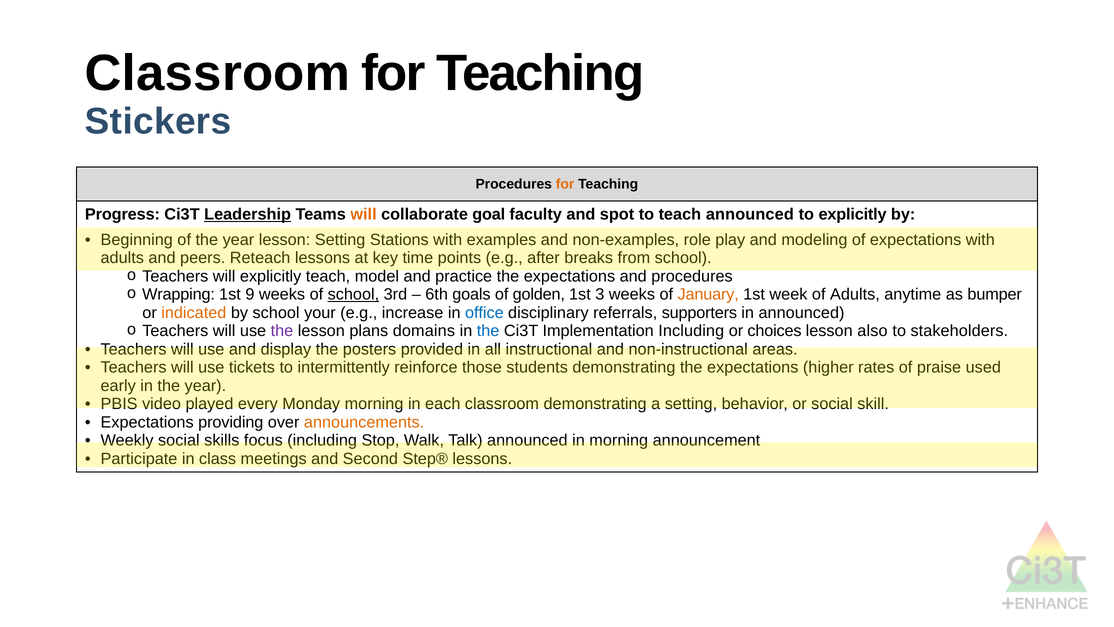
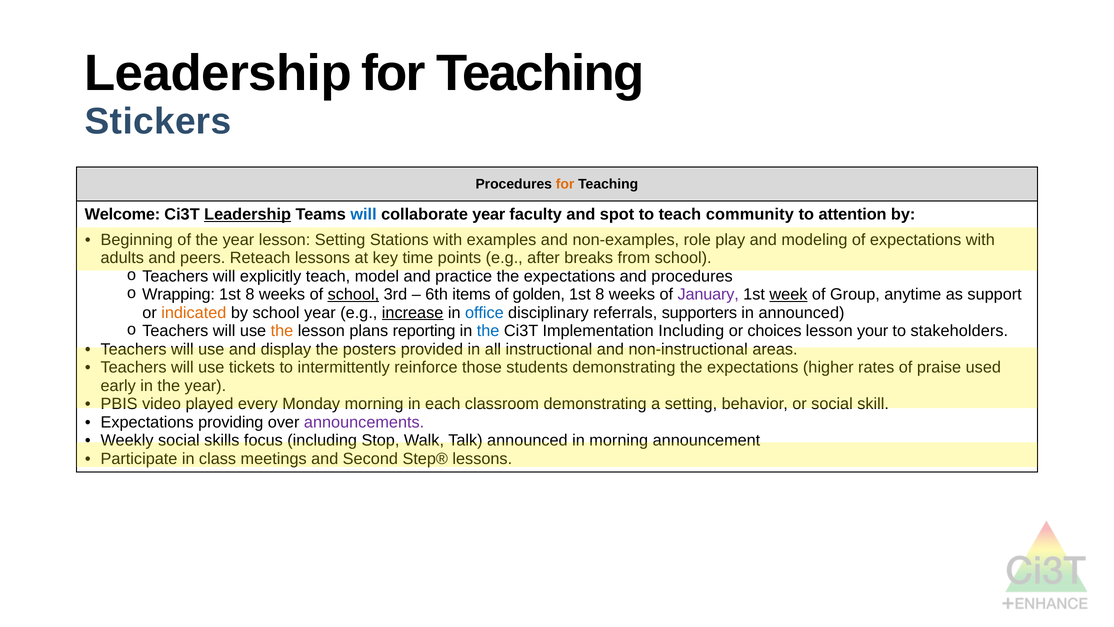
Classroom: Classroom -> Leadership (218, 74)
Progress: Progress -> Welcome (122, 214)
will colour: orange -> blue (364, 214)
collaborate goal: goal -> year (489, 214)
teach announced: announced -> community (750, 214)
to explicitly: explicitly -> attention (853, 214)
9: 9 -> 8 (250, 294)
goals: goals -> items (471, 294)
3: 3 -> 8 (600, 294)
January colour: orange -> purple (708, 294)
week underline: none -> present (788, 294)
of Adults: Adults -> Group (855, 294)
bumper: bumper -> support (995, 294)
school your: your -> year (320, 313)
increase underline: none -> present (413, 313)
the colour: purple -> orange (282, 331)
domains: domains -> reporting (424, 331)
also: also -> your (873, 331)
announcements colour: orange -> purple (364, 422)
